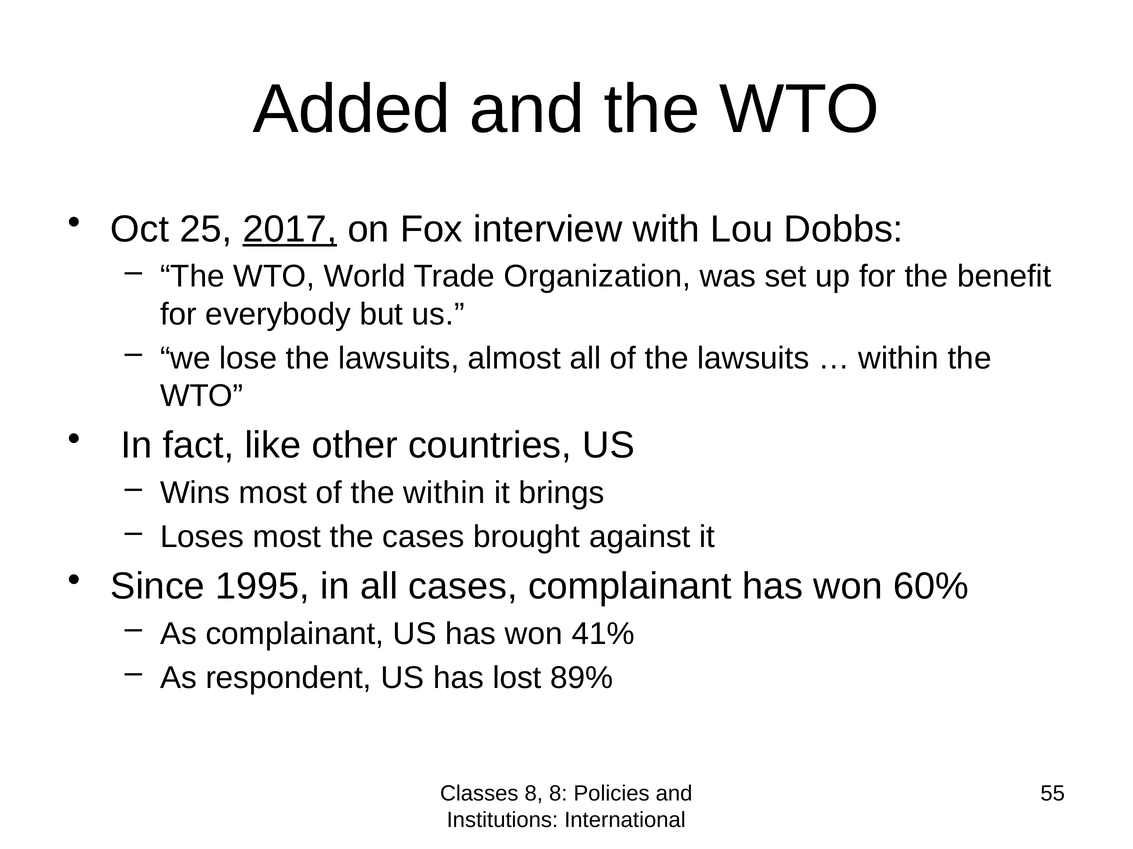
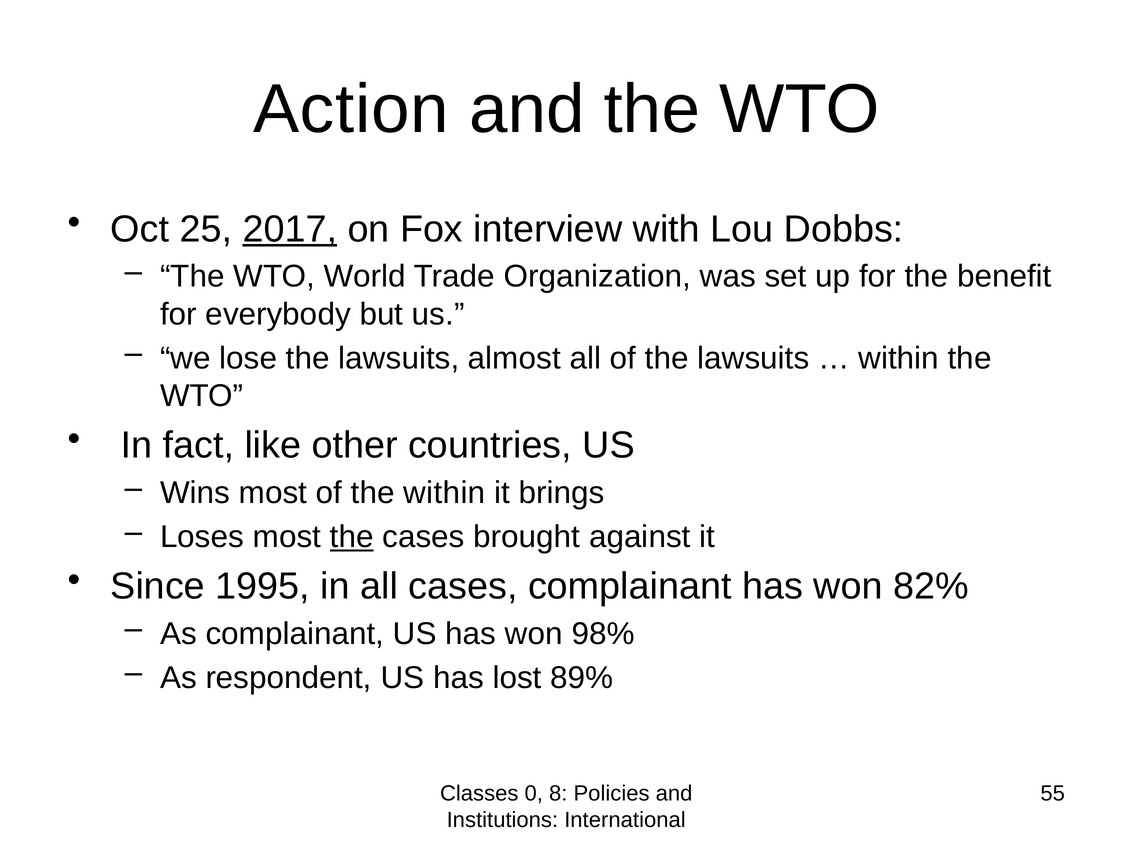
Added: Added -> Action (351, 110)
the underline: none -> present (352, 537)
60%: 60% -> 82% (931, 587)
41%: 41% -> 98% (603, 634)
Classes 8: 8 -> 0 (534, 794)
